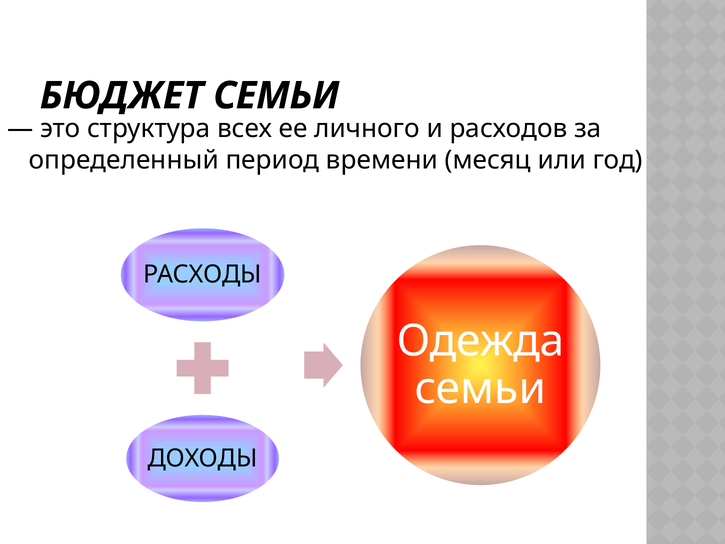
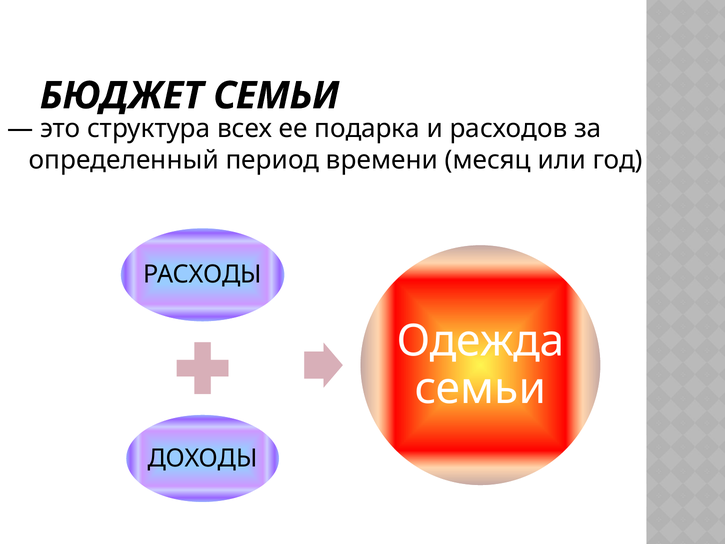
личного: личного -> подарка (367, 129)
